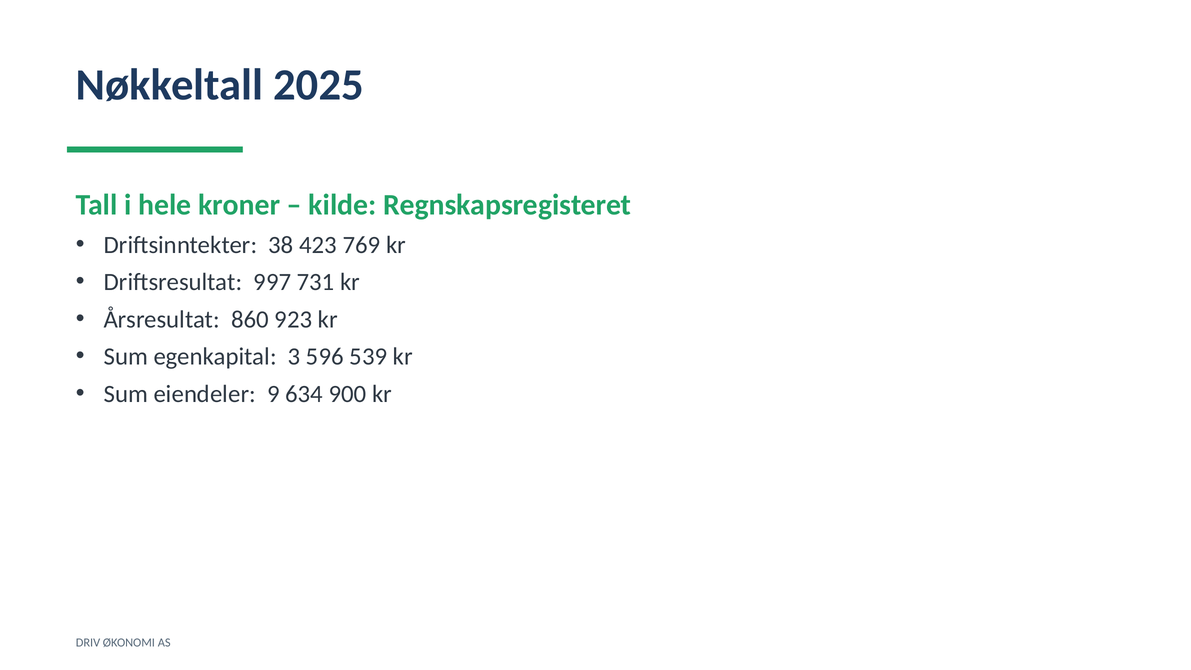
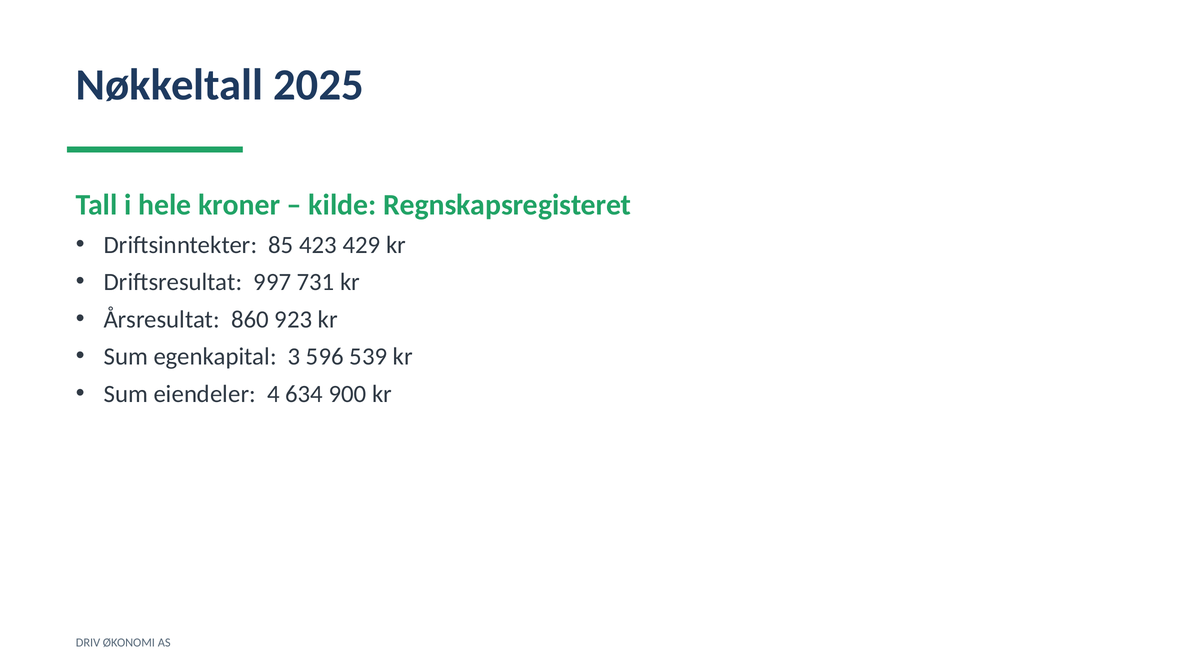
38: 38 -> 85 (281, 245)
769: 769 -> 429 (361, 245)
9: 9 -> 4 (273, 394)
